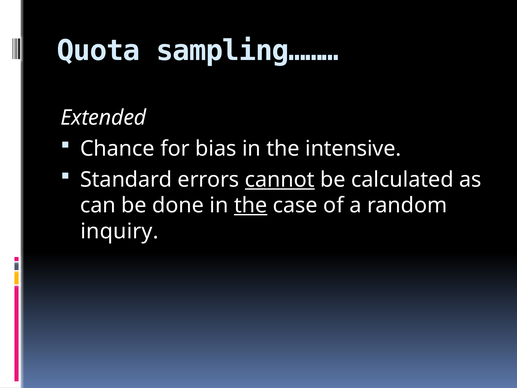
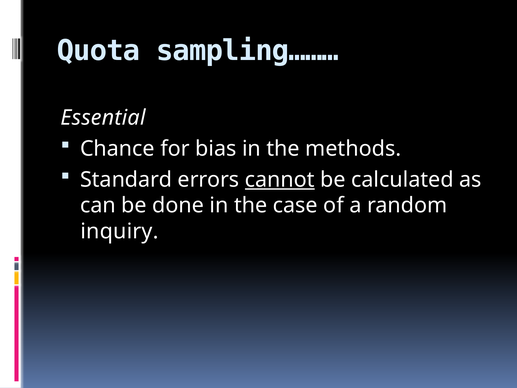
Extended: Extended -> Essential (103, 118)
intensive: intensive -> methods (353, 149)
the underline: present -> none (251, 205)
